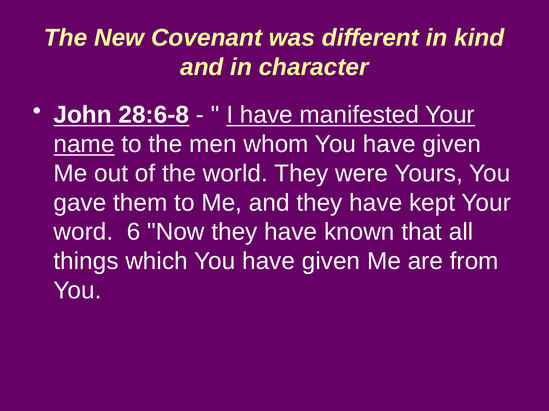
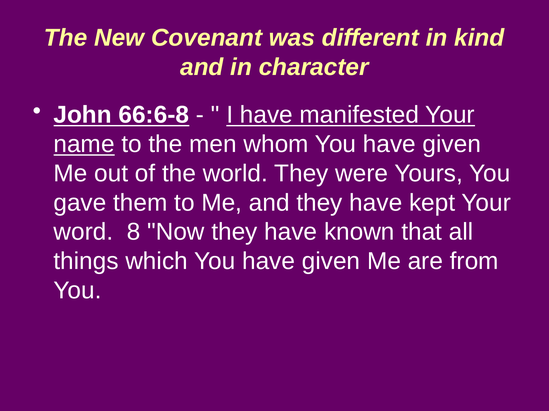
28:6-8: 28:6-8 -> 66:6-8 (154, 115)
6: 6 -> 8 (134, 232)
